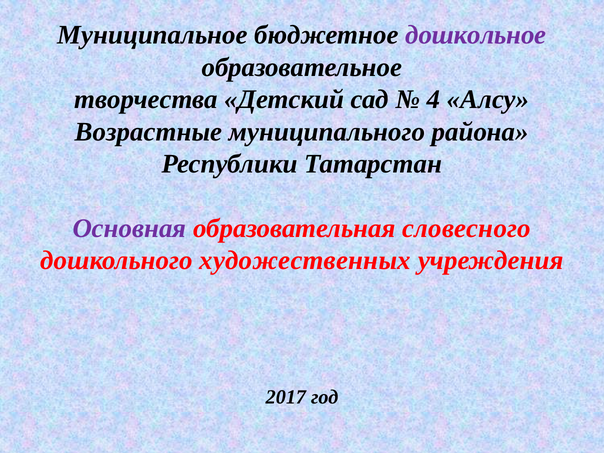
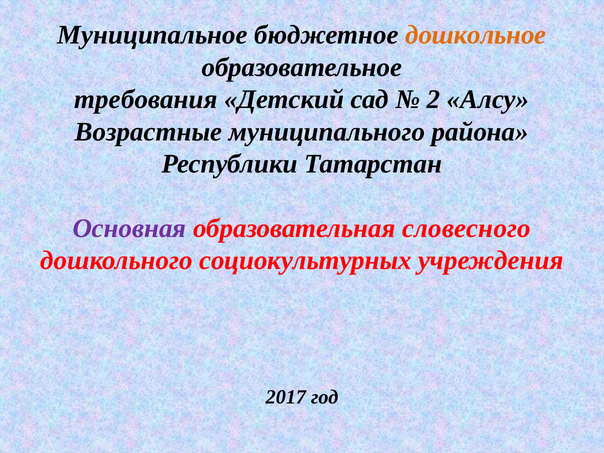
дошкольное colour: purple -> orange (476, 35)
творчества: творчества -> требования (146, 100)
4: 4 -> 2 (434, 100)
художественных: художественных -> социокультурных (305, 261)
